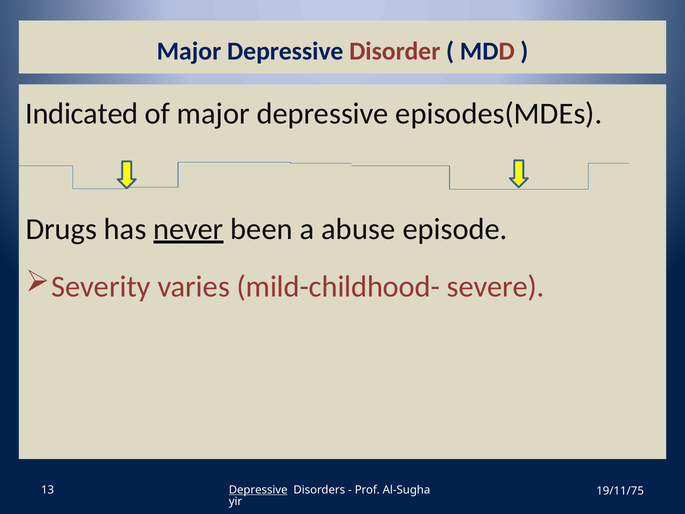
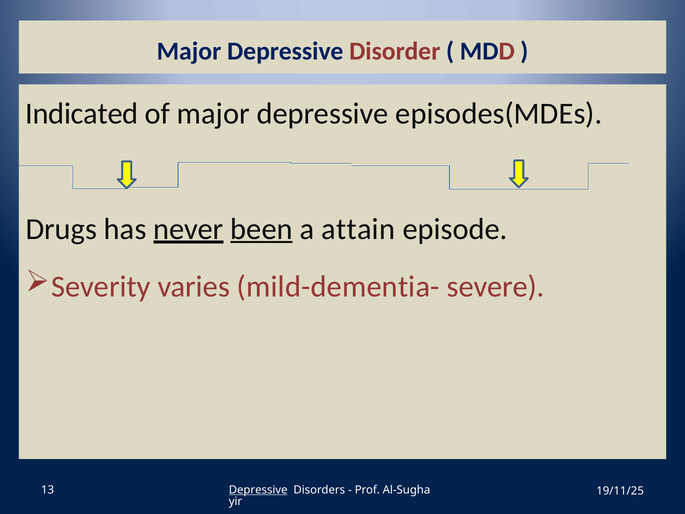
been underline: none -> present (262, 229)
abuse: abuse -> attain (358, 229)
mild-childhood-: mild-childhood- -> mild-dementia- (338, 287)
19/11/75: 19/11/75 -> 19/11/25 (620, 491)
